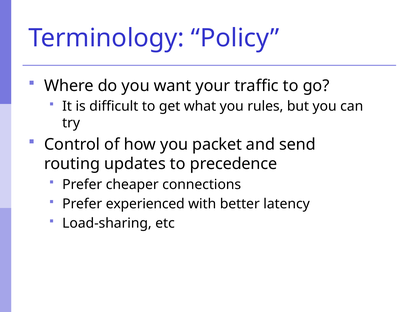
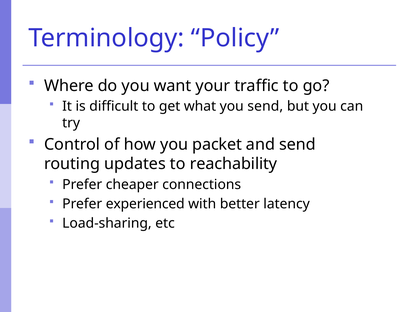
you rules: rules -> send (265, 106)
precedence: precedence -> reachability (234, 164)
